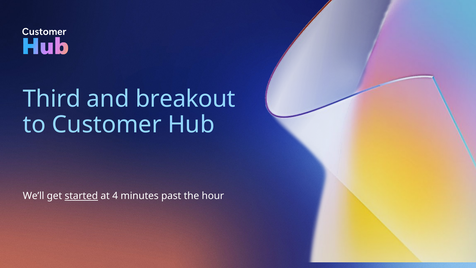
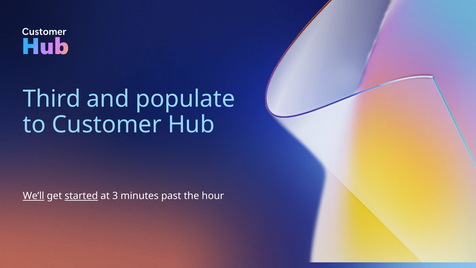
breakout: breakout -> populate (185, 99)
We’ll underline: none -> present (34, 196)
4: 4 -> 3 (115, 196)
